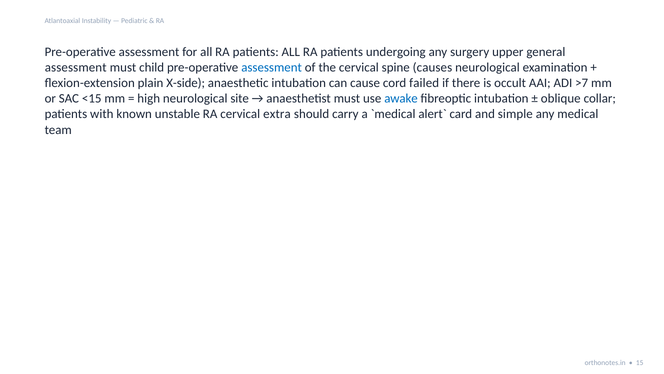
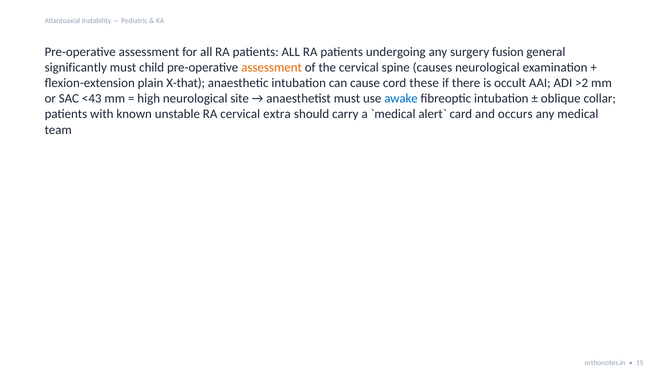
upper: upper -> fusion (508, 52)
assessment: assessment -> significantly (76, 68)
assessment colour: blue -> orange (272, 68)
X-side: X-side -> X-that (186, 83)
failed: failed -> these (424, 83)
>7: >7 -> >2 (582, 83)
<15: <15 -> <43 (92, 99)
simple: simple -> occurs (515, 114)
